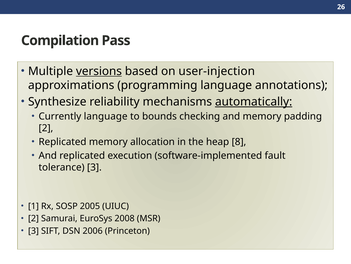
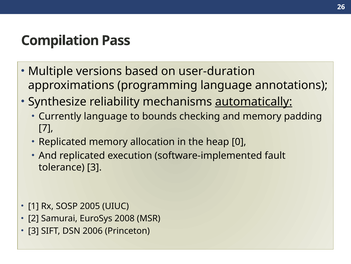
versions underline: present -> none (99, 71)
user-injection: user-injection -> user-duration (217, 71)
2: 2 -> 7 (46, 128)
8: 8 -> 0 (239, 142)
